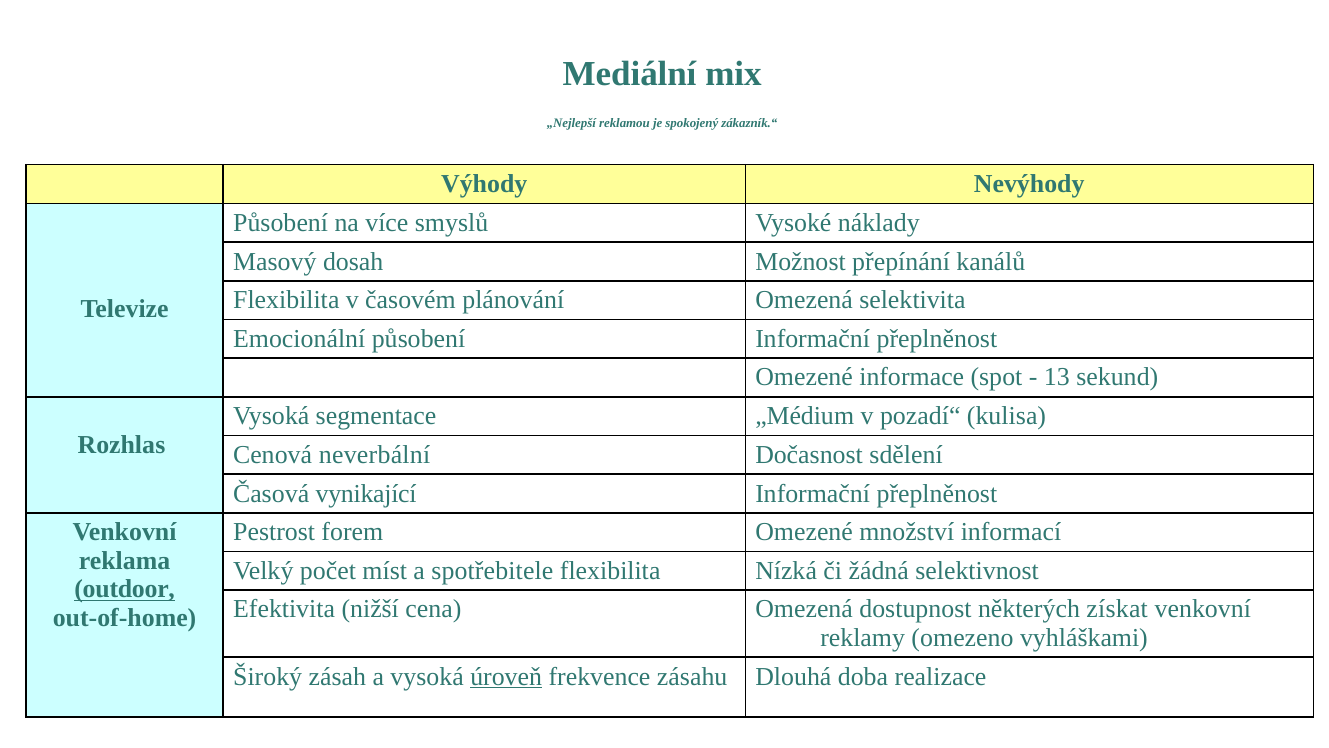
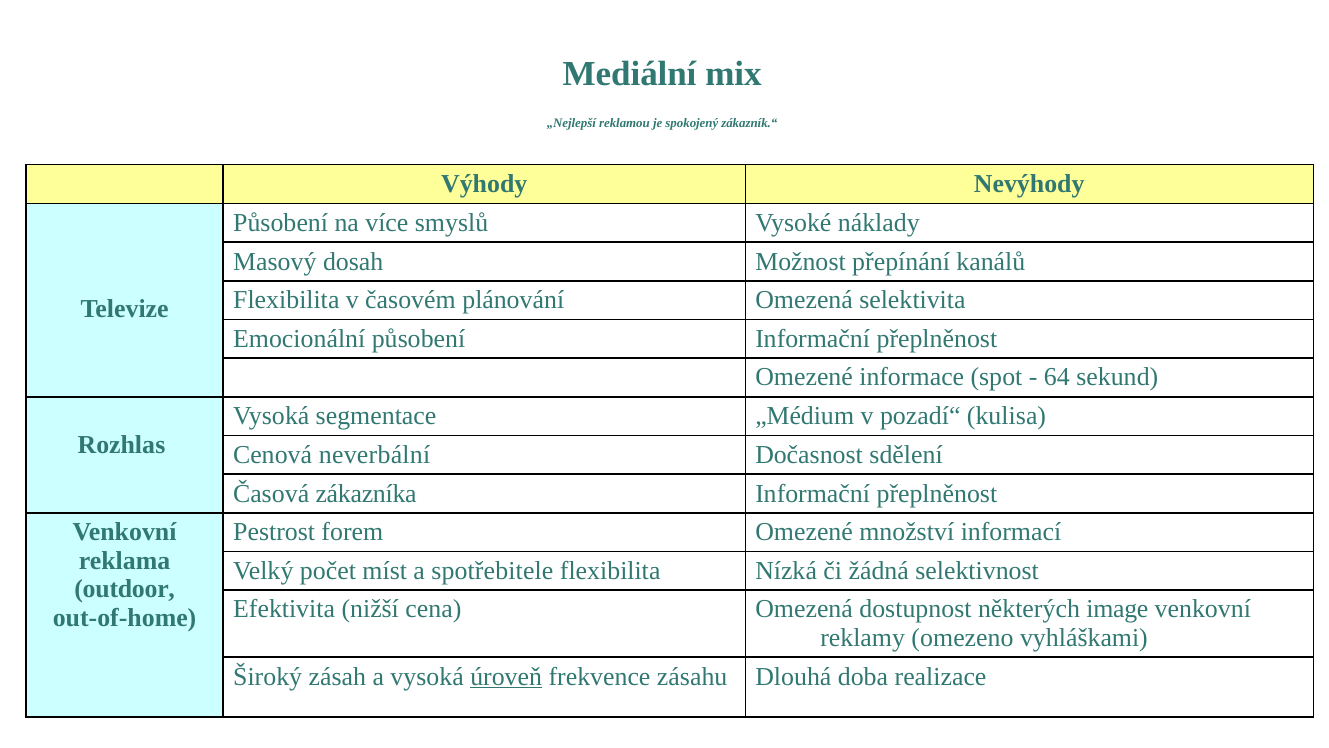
13: 13 -> 64 (1057, 377)
vynikající: vynikající -> zákazníka (366, 493)
outdoor underline: present -> none (125, 589)
získat: získat -> image (1117, 609)
